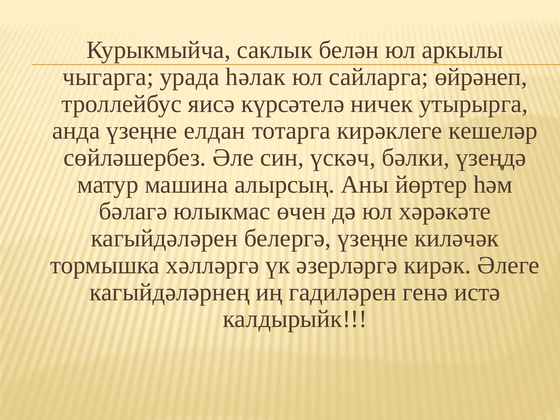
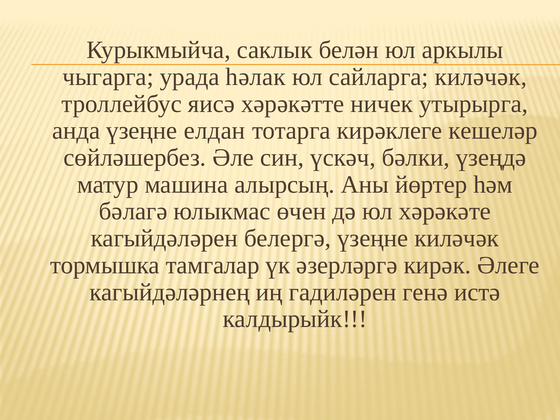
сайларга өйрәнеп: өйрәнеп -> киләчәк (481, 77)
күрсәтелә: күрсәтелә -> хәрәкәтте (293, 104)
хәлләргә: хәлләргә -> тамгалар (213, 265)
